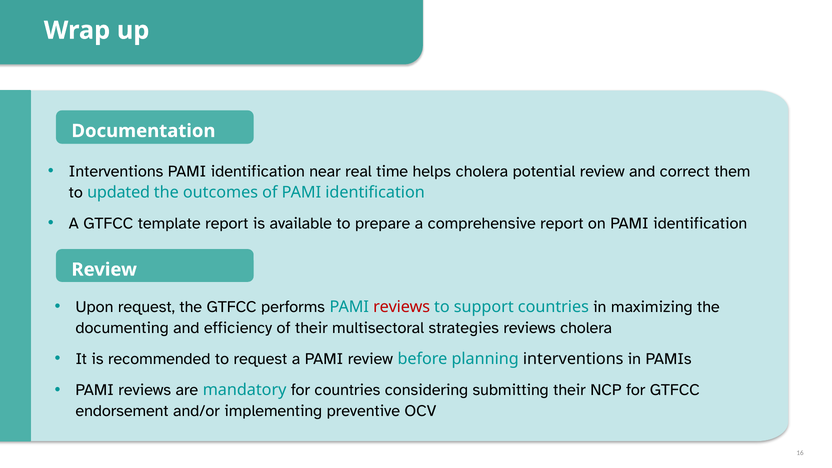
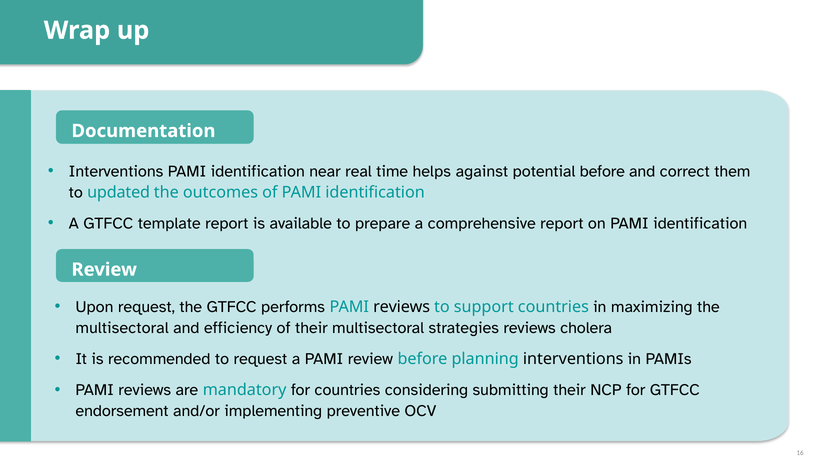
helps cholera: cholera -> against (482, 171)
potential review: review -> before (602, 171)
reviews colour: red -> black (402, 307)
documenting: documenting -> multisectoral (122, 328)
